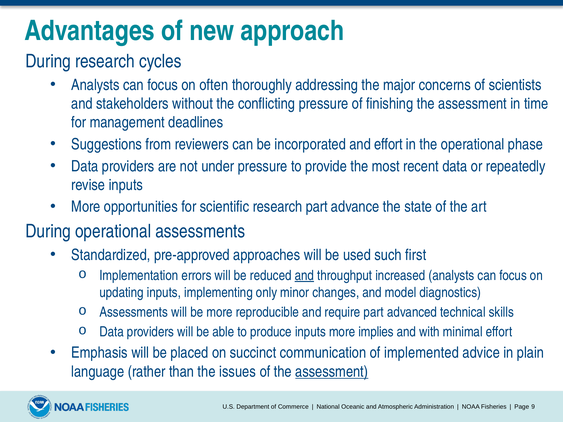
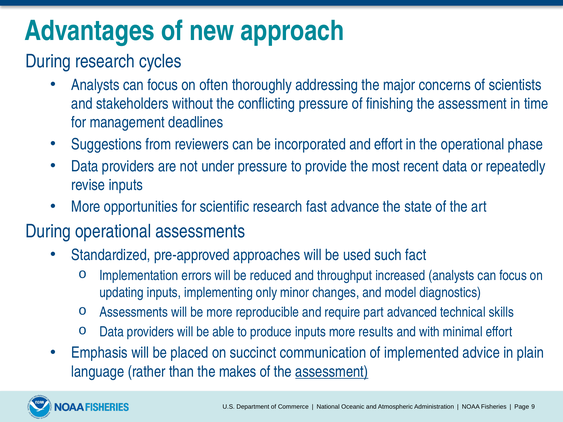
research part: part -> fast (317, 207)
first: first -> fact (416, 255)
and underline: present -> none (304, 276)
implies: implies -> results (376, 332)
issues: issues -> makes (238, 372)
